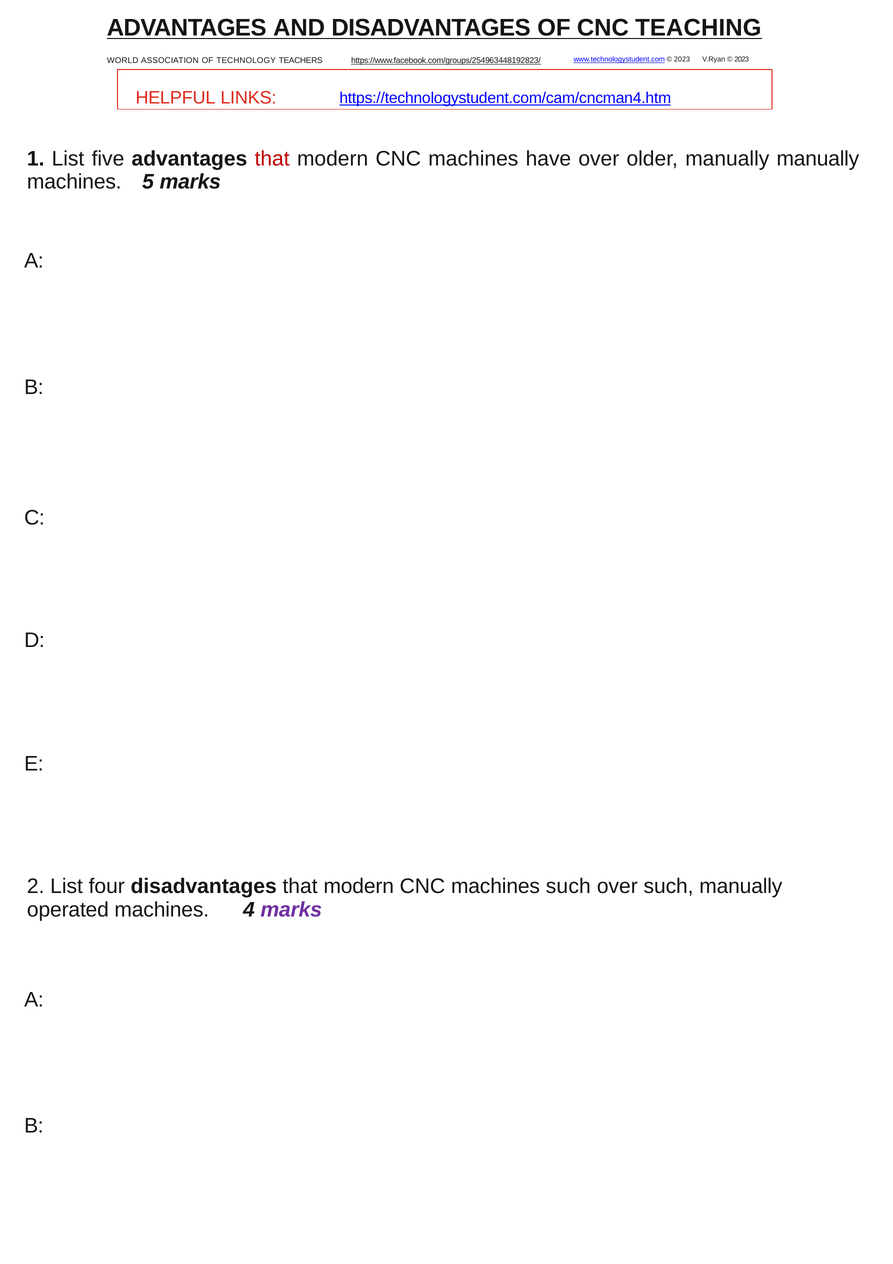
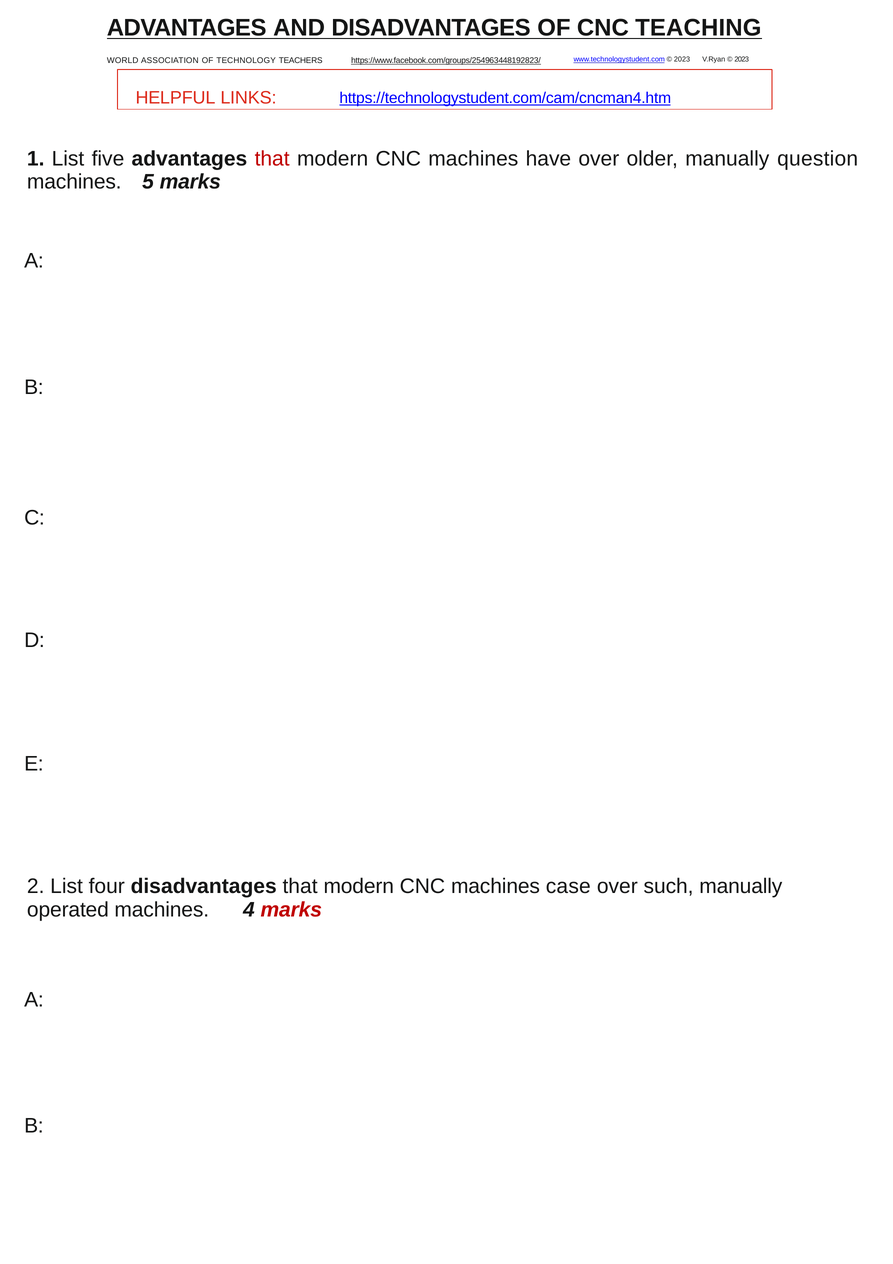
manually manually: manually -> question (818, 159)
machines such: such -> case (568, 886)
marks colour: purple -> red (291, 910)
